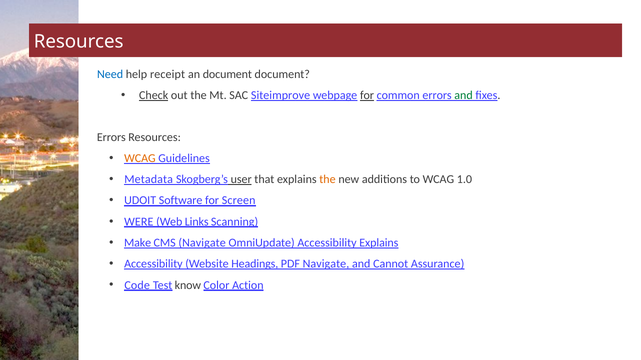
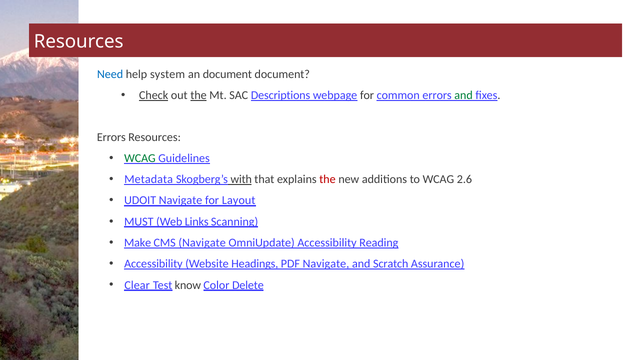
receipt: receipt -> system (168, 75)
the underline: none -> present (199, 95)
Siteimprove: Siteimprove -> Descriptions (281, 95)
for underline: present -> none (367, 95)
WCAG colour: orange -> green (140, 158)
user: user -> with (241, 180)
the colour: orange -> red (327, 180)
1.0: 1.0 -> 2.6 (464, 180)
UDOIT Software: Software -> Navigate (181, 201)
Screen: Screen -> Layout (239, 201)
WERE: WERE -> MUST (139, 222)
Accessibility Explains: Explains -> Reading (379, 243)
Cannot: Cannot -> Scratch (391, 264)
Code: Code -> Clear (137, 285)
Action: Action -> Delete (248, 285)
